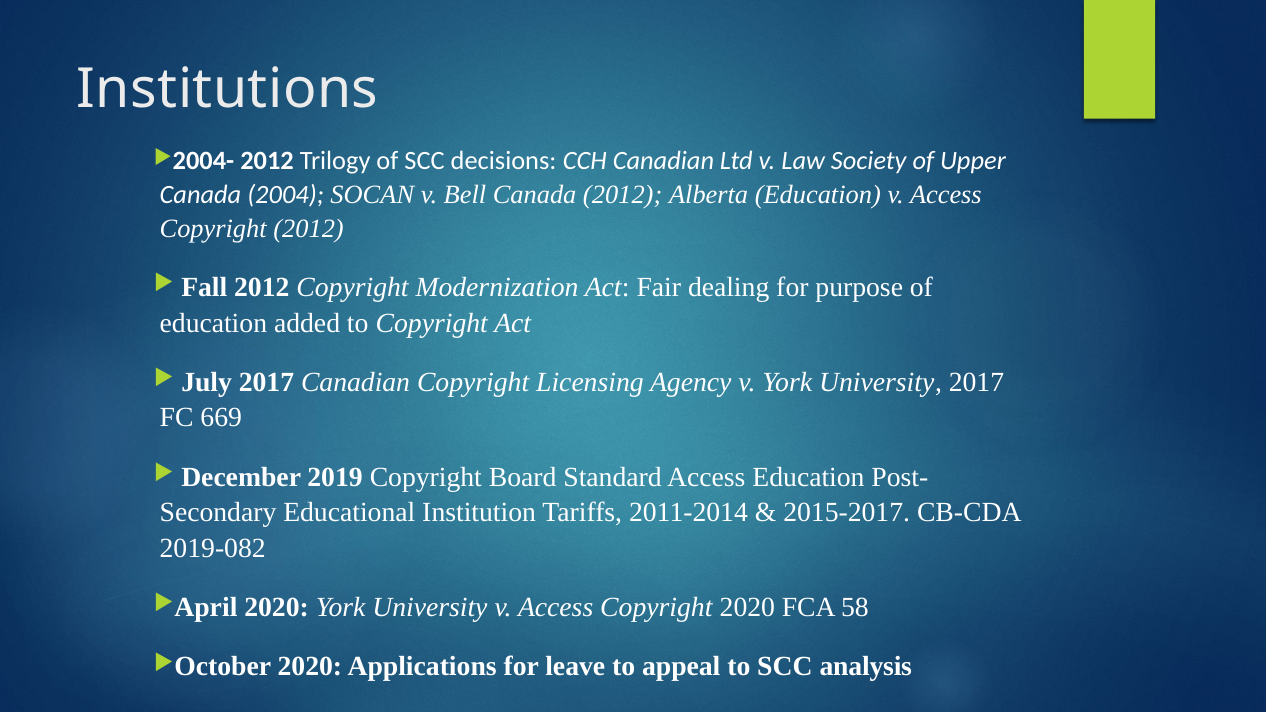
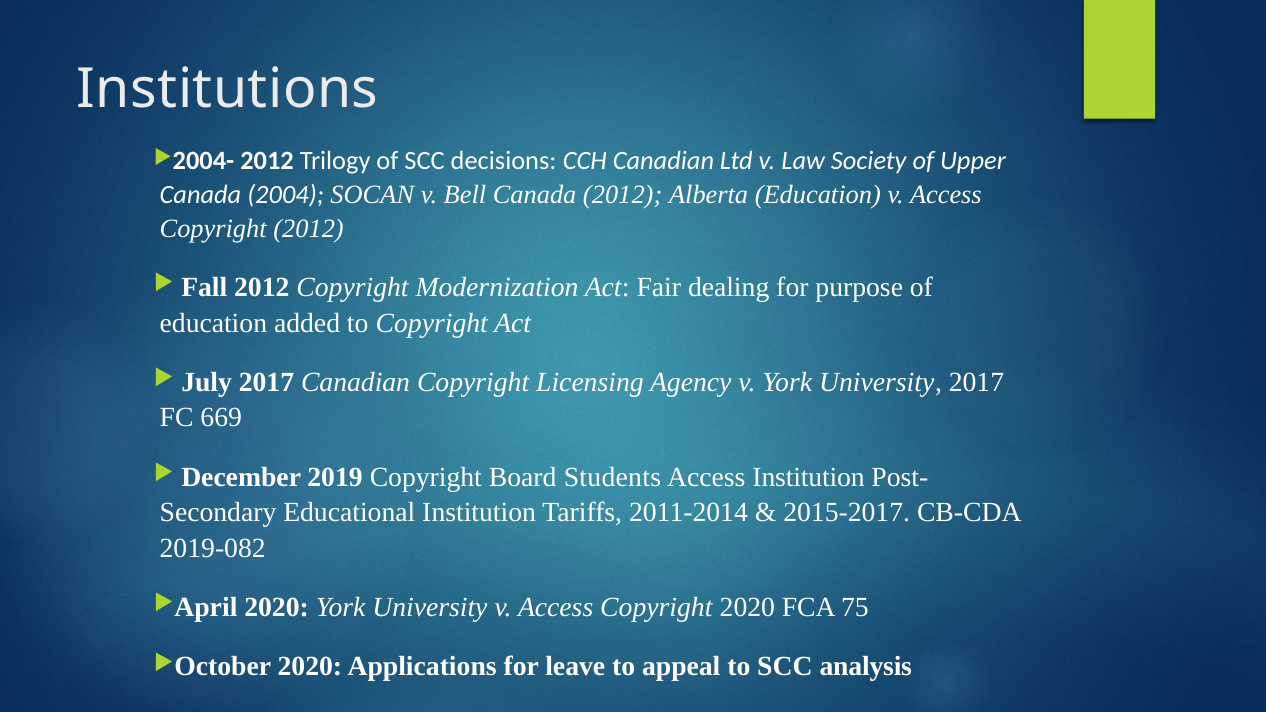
Standard: Standard -> Students (612, 477)
Access Education: Education -> Institution (809, 477)
58: 58 -> 75 (855, 608)
